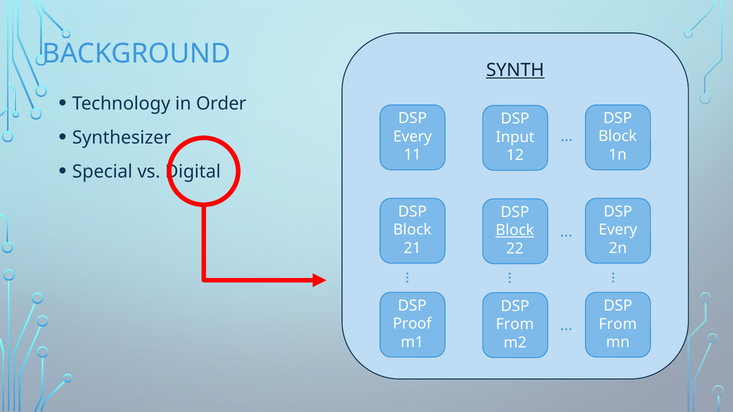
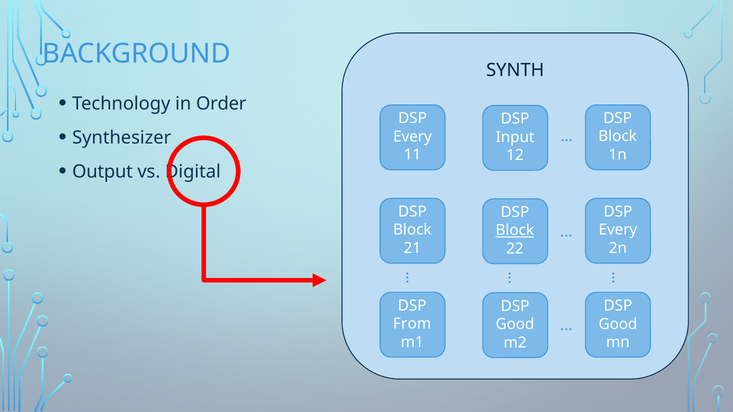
SYNTH underline: present -> none (515, 70)
Special: Special -> Output (103, 172)
Proof: Proof -> From (412, 324)
From: From -> Good (618, 324)
From: From -> Good (515, 325)
